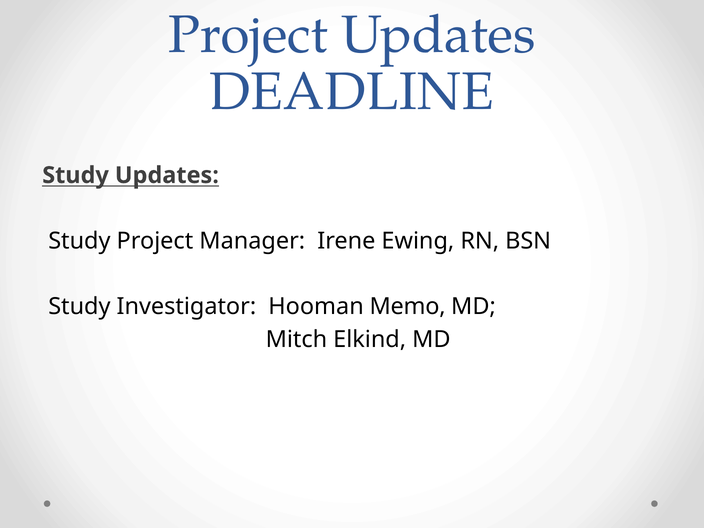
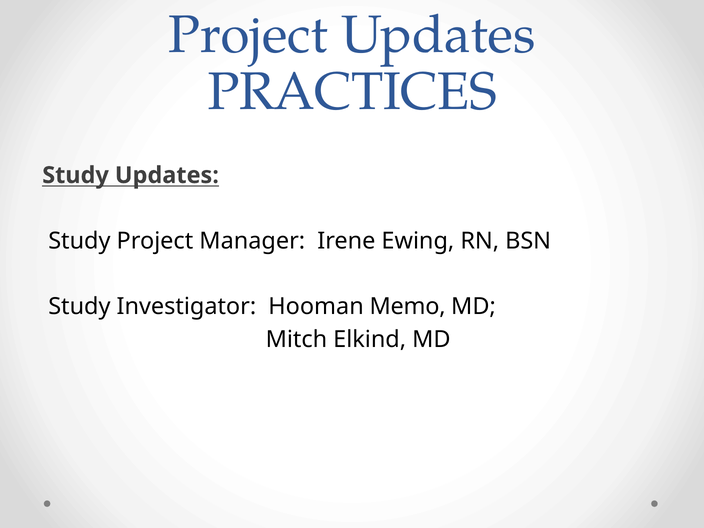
DEADLINE: DEADLINE -> PRACTICES (352, 92)
